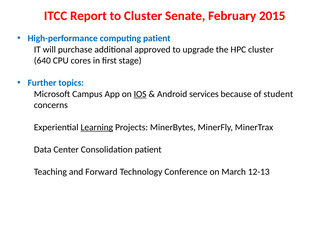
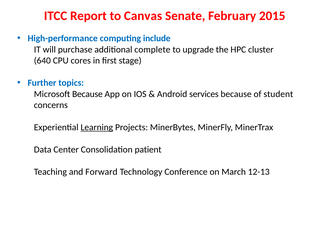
to Cluster: Cluster -> Canvas (143, 16)
computing patient: patient -> include (157, 38)
approved: approved -> complete (152, 50)
Microsoft Campus: Campus -> Because (87, 94)
IOS underline: present -> none (140, 94)
